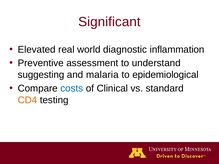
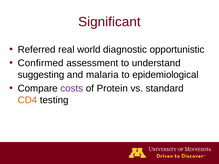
Elevated: Elevated -> Referred (37, 50)
inflammation: inflammation -> opportunistic (177, 50)
Preventive: Preventive -> Confirmed (41, 63)
costs colour: blue -> purple (72, 89)
Clinical: Clinical -> Protein (112, 89)
